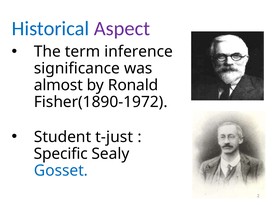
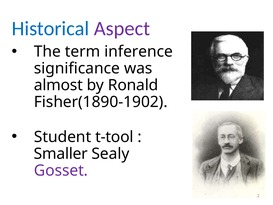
Fisher(1890-1972: Fisher(1890-1972 -> Fisher(1890-1902 (101, 102)
t-just: t-just -> t-tool (114, 137)
Specific: Specific -> Smaller (61, 154)
Gosset colour: blue -> purple (61, 170)
